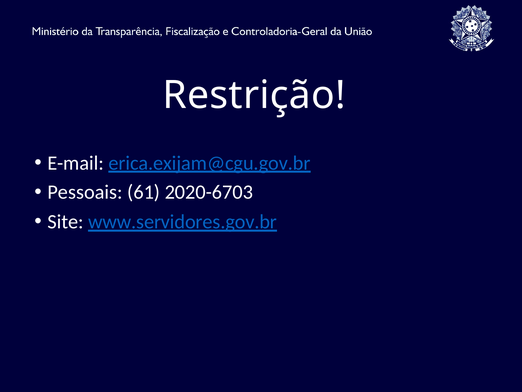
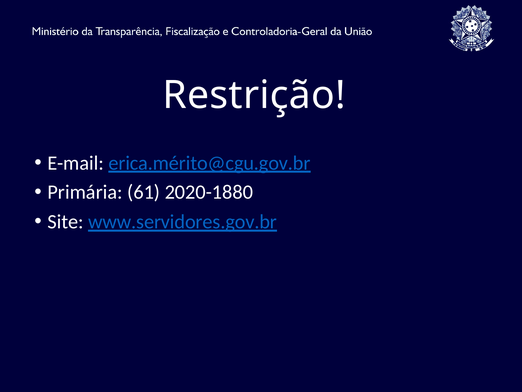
erica.exijam@cgu.gov.br: erica.exijam@cgu.gov.br -> erica.mérito@cgu.gov.br (210, 163)
Pessoais: Pessoais -> Primária (85, 192)
2020-6703: 2020-6703 -> 2020-1880 (209, 192)
